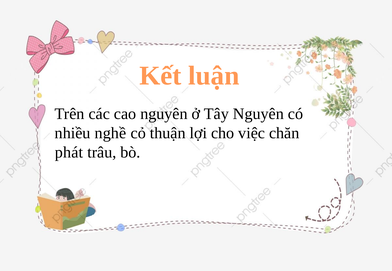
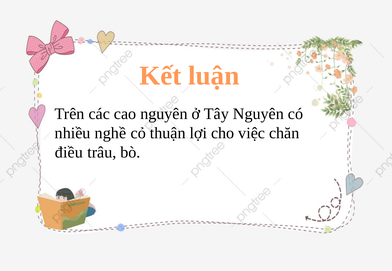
phát: phát -> điều (69, 153)
